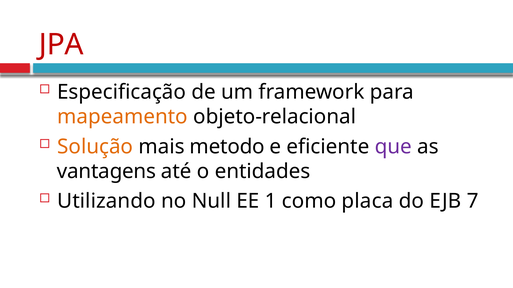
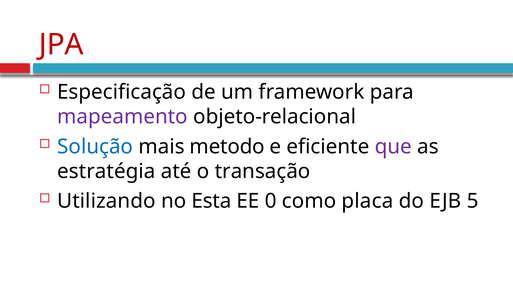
mapeamento colour: orange -> purple (122, 117)
Solução colour: orange -> blue (95, 147)
vantagens: vantagens -> estratégia (106, 172)
entidades: entidades -> transação (263, 172)
Null: Null -> Esta (211, 202)
1: 1 -> 0 (271, 202)
7: 7 -> 5 (473, 202)
